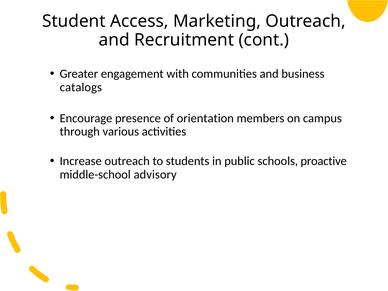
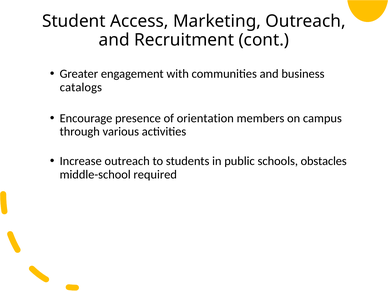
proactive: proactive -> obstacles (324, 161)
advisory: advisory -> required (155, 175)
